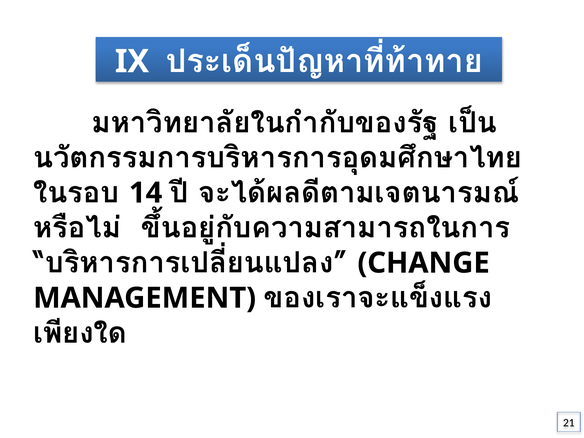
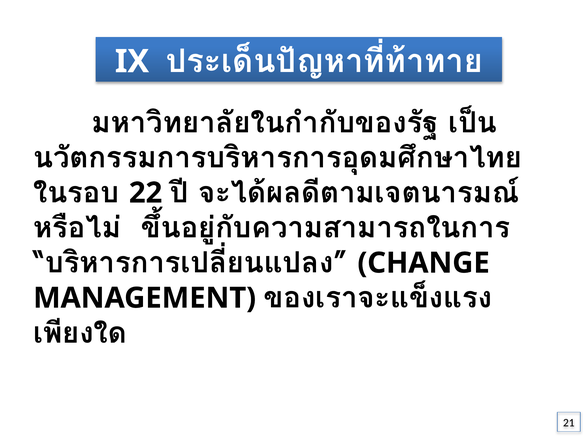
14: 14 -> 22 (146, 193)
